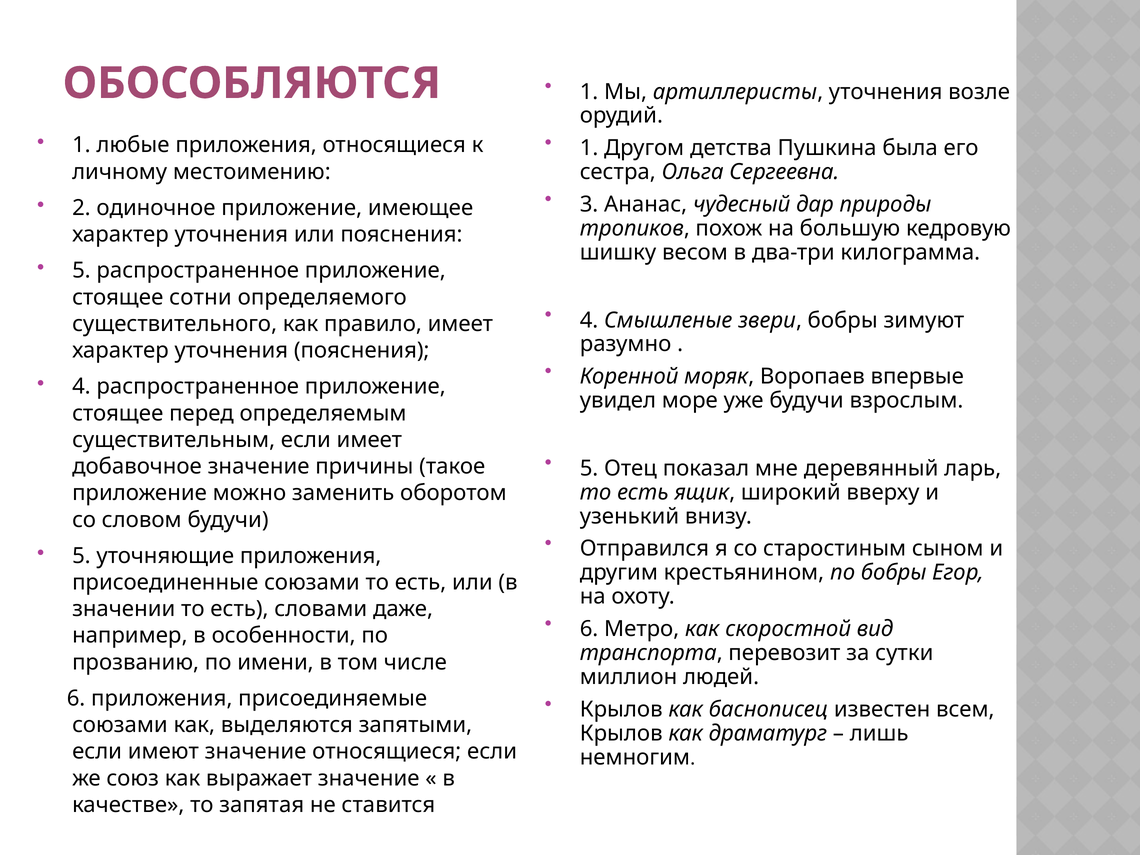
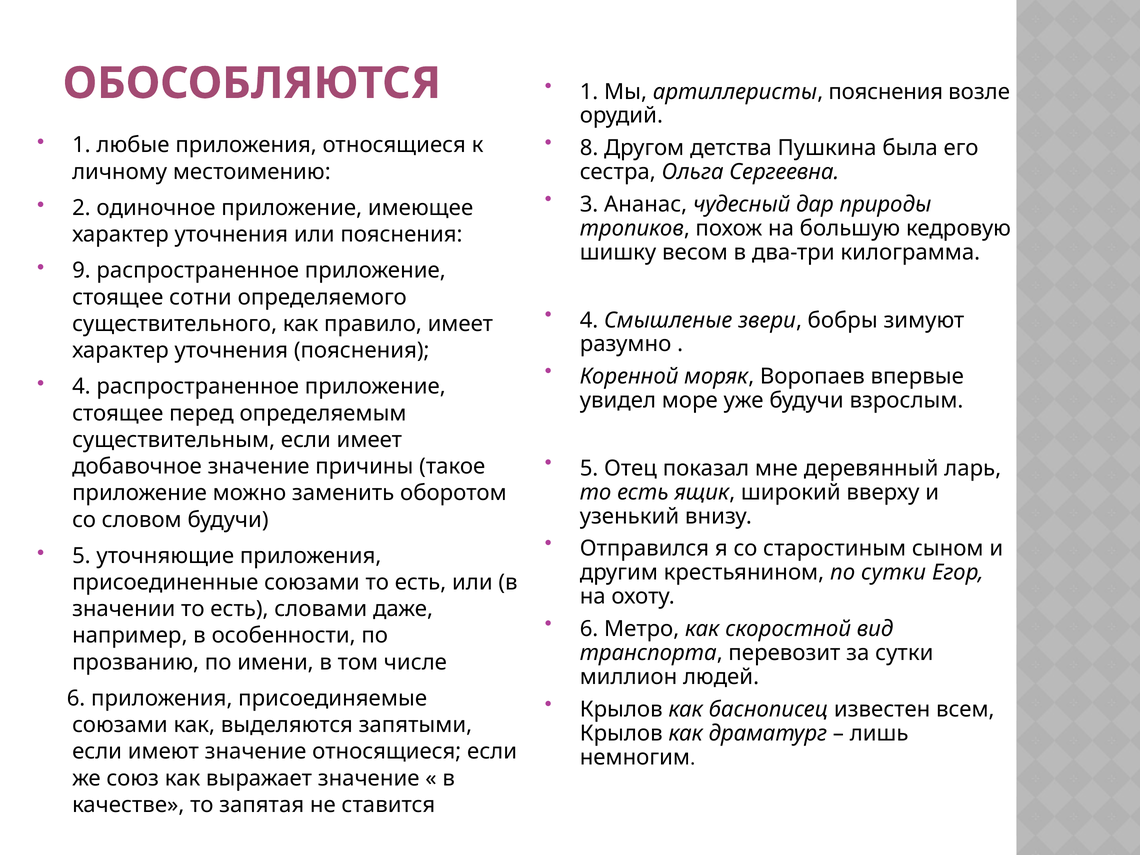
артиллеристы уточнения: уточнения -> пояснения (886, 92)
1: 1 -> 8 (589, 148)
5: 5 -> 9 (81, 271)
по бобры: бобры -> сутки (894, 573)
